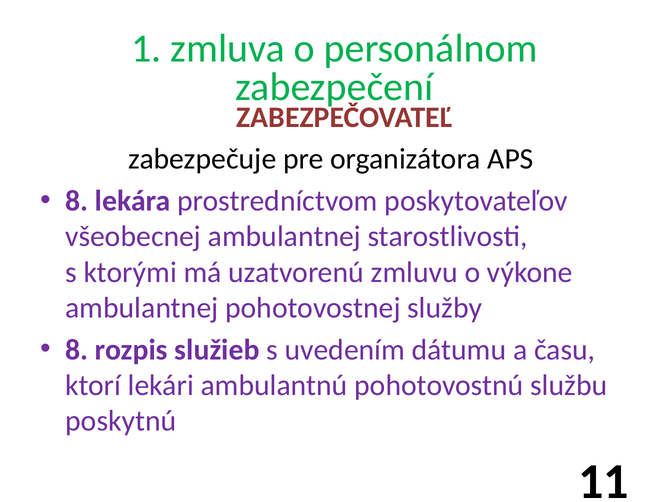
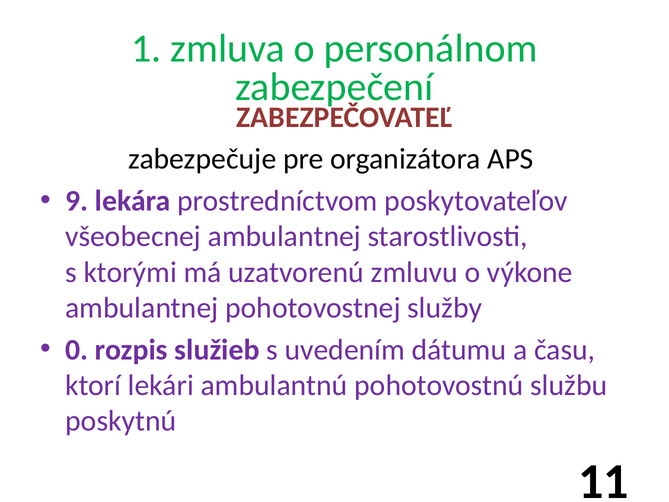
8: 8 -> 9 (77, 201)
8: 8 -> 0 (77, 350)
